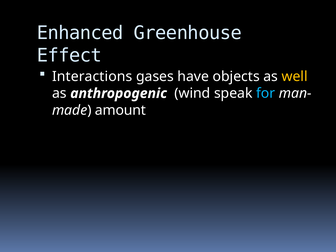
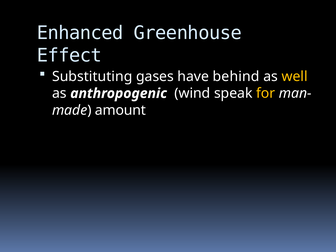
Interactions: Interactions -> Substituting (92, 77)
objects: objects -> behind (236, 77)
for colour: light blue -> yellow (266, 93)
